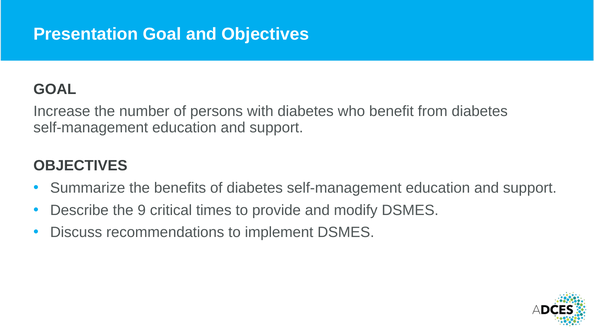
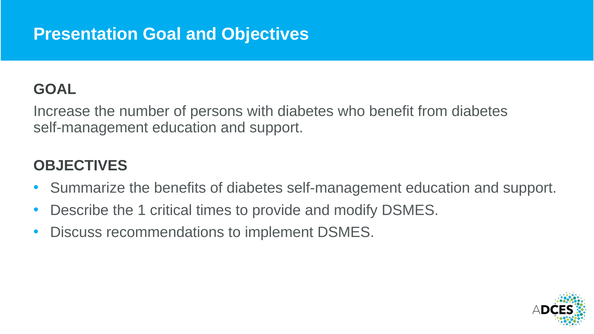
9: 9 -> 1 (142, 210)
